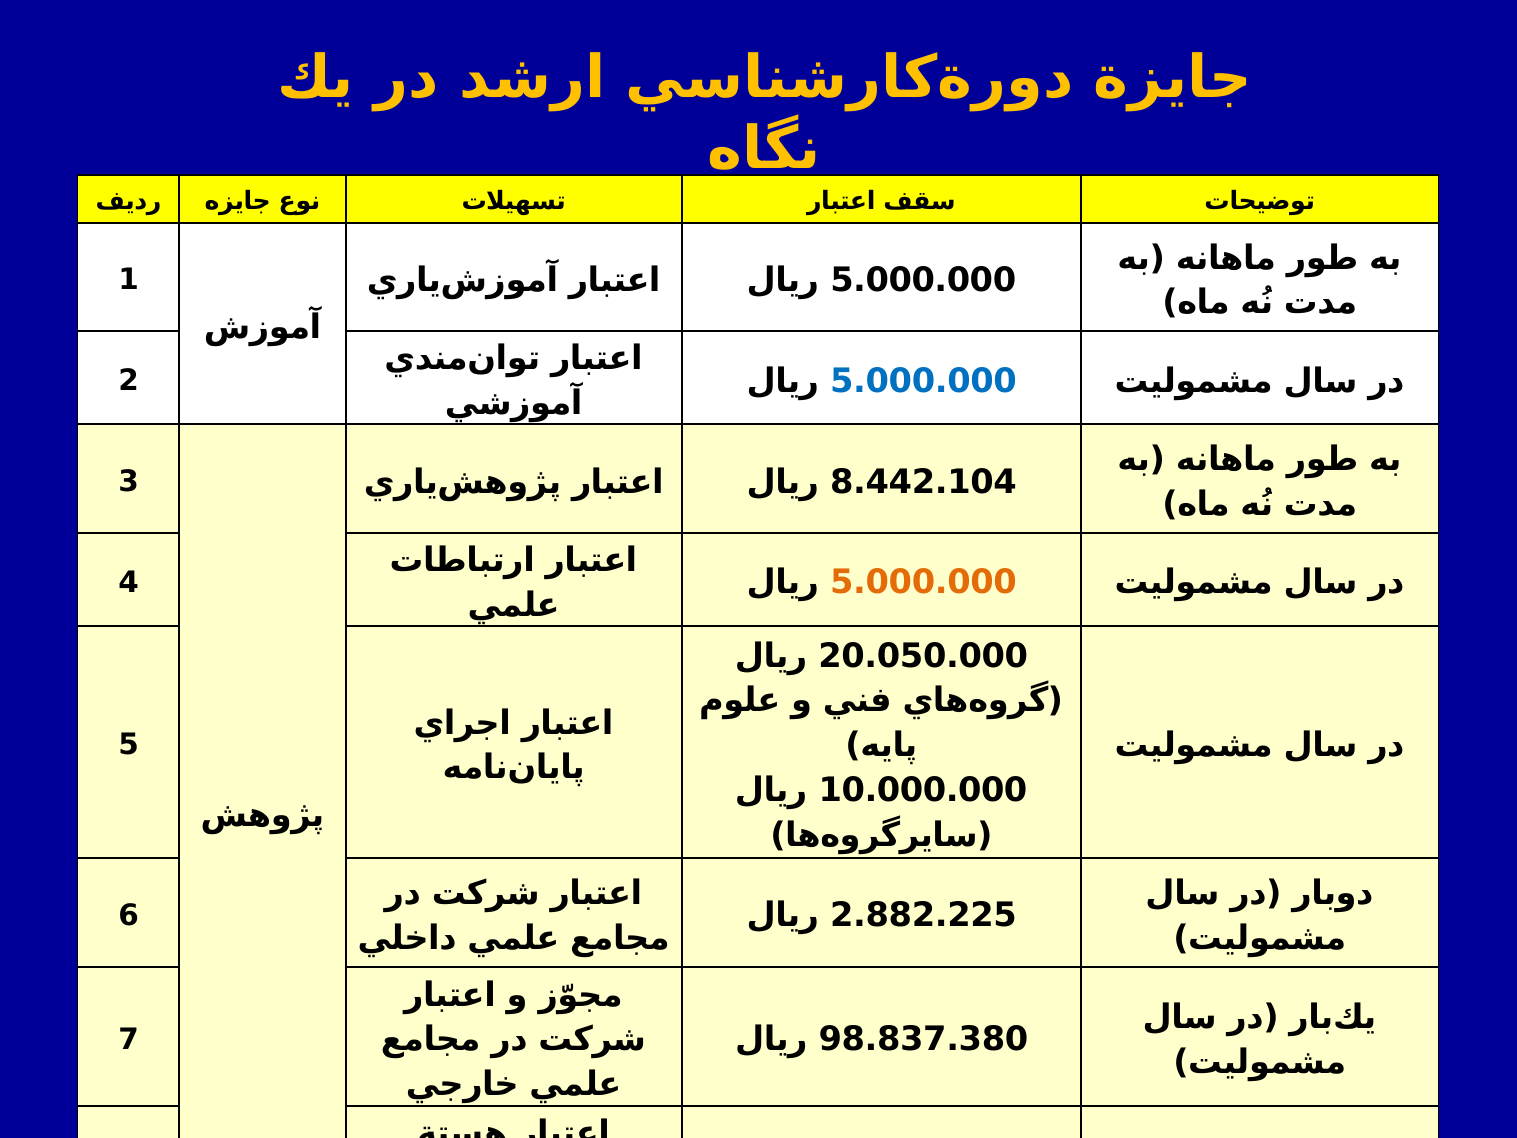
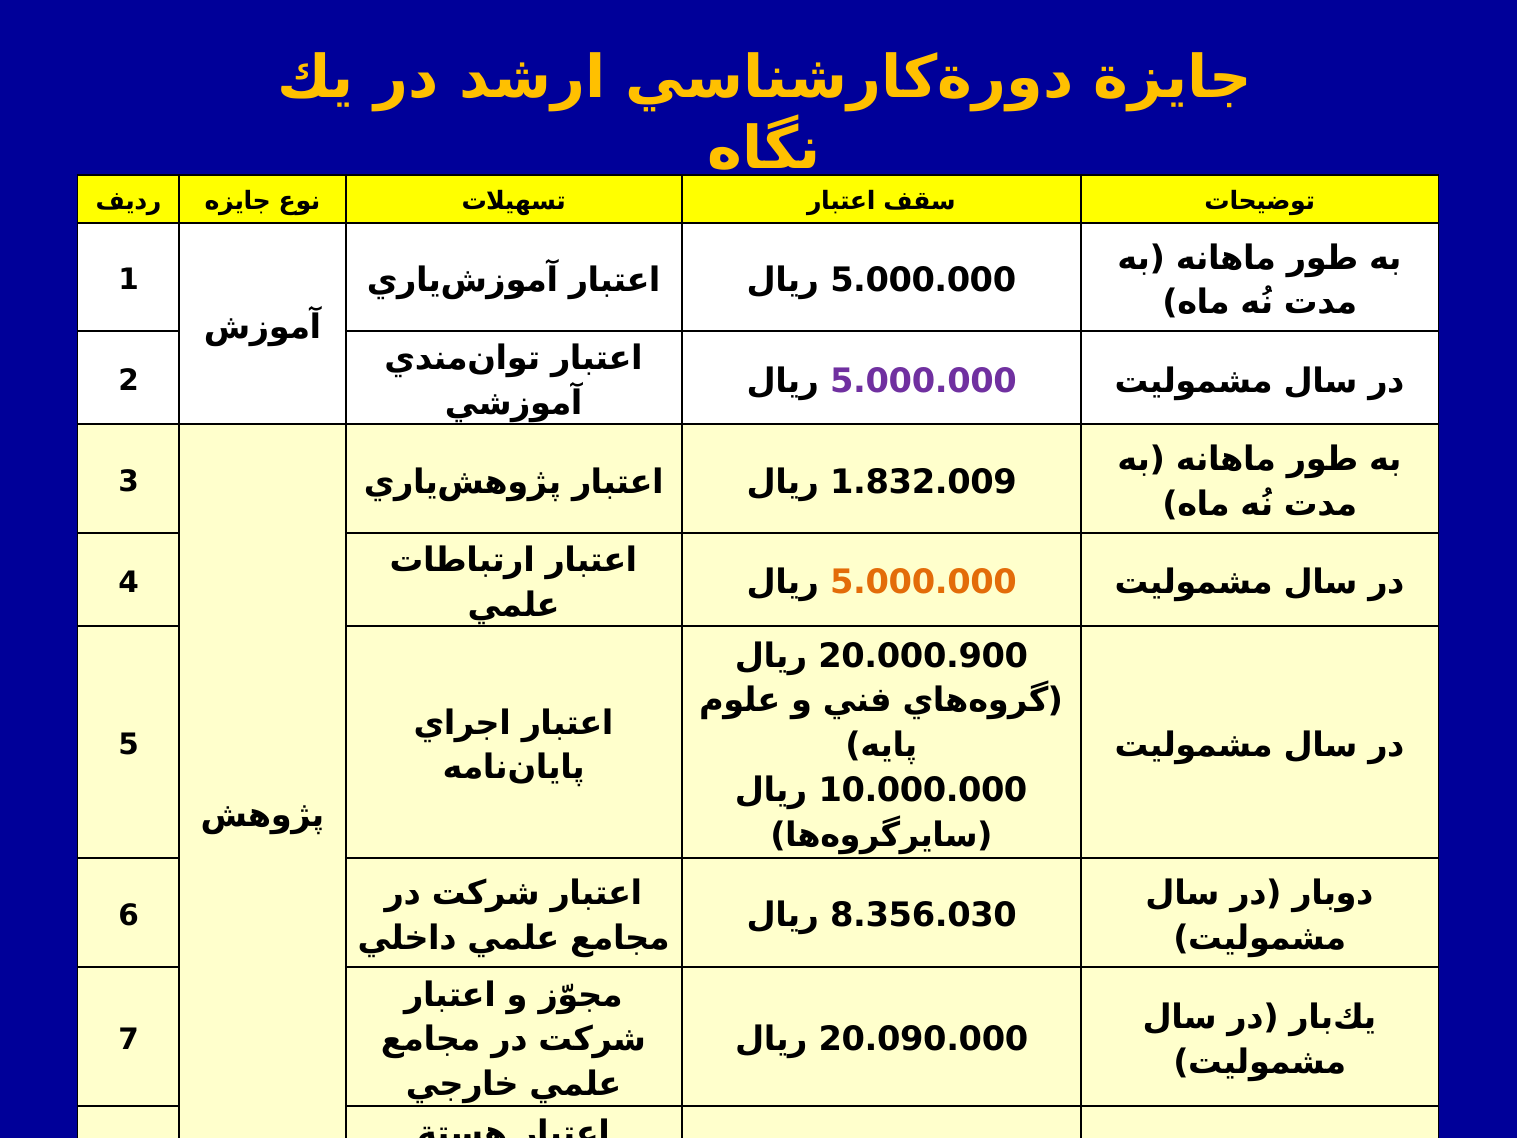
5.000.000 colour: blue -> purple (923, 381)
8.442.104: 8.442.104 -> 1.832.009 (923, 482)
20.050.000: 20.050.000 -> 20.000.900 (923, 656)
2.882.225: 2.882.225 -> 8.356.030 (923, 916)
98.837.380: 98.837.380 -> 20.090.000 (923, 1040)
